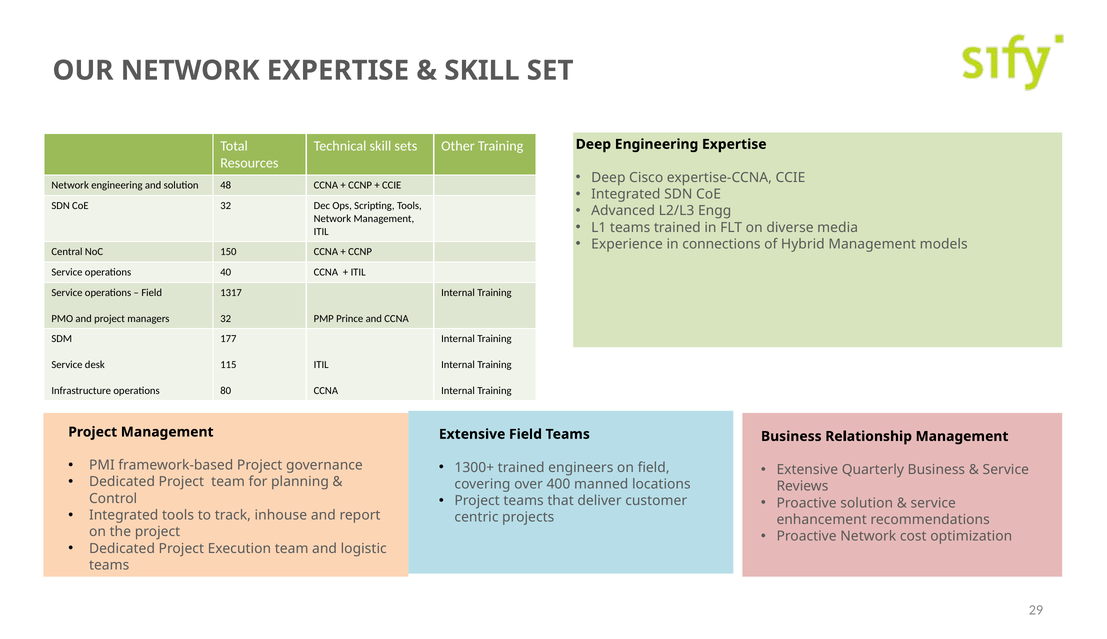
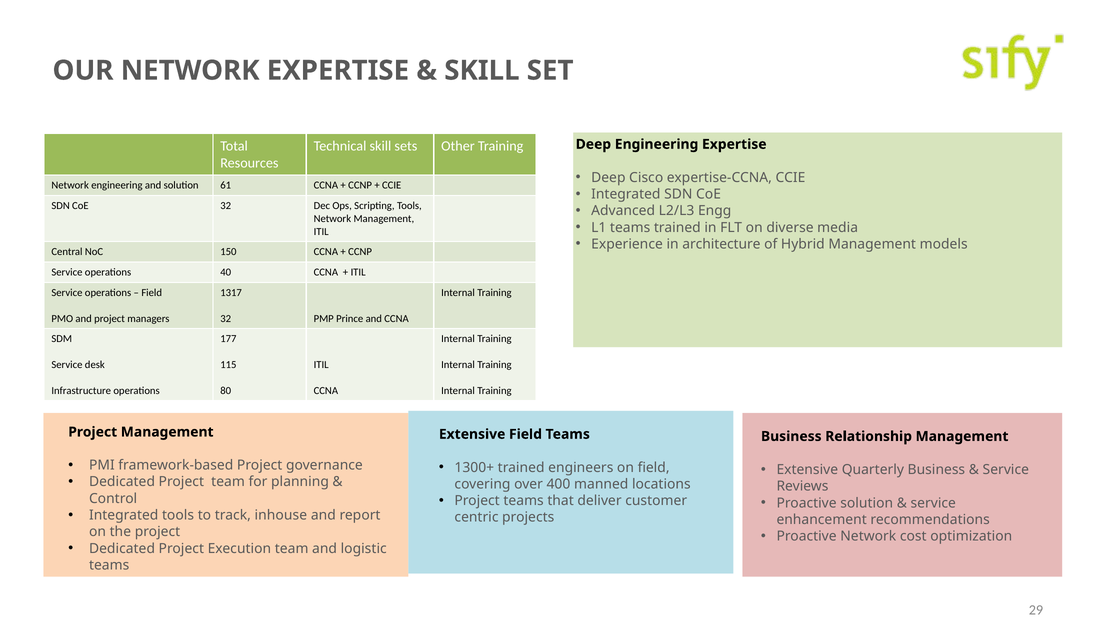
48: 48 -> 61 (226, 185)
connections: connections -> architecture (721, 244)
